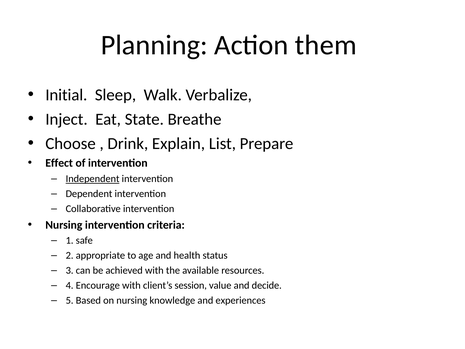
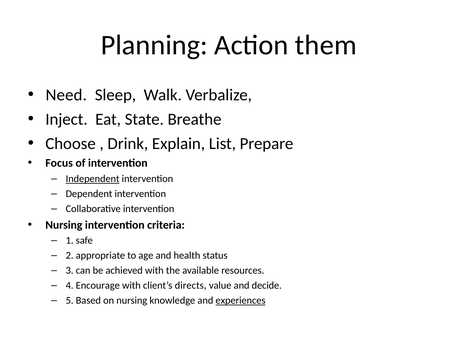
Initial: Initial -> Need (66, 95)
Effect: Effect -> Focus (59, 163)
session: session -> directs (191, 285)
experiences underline: none -> present (241, 300)
